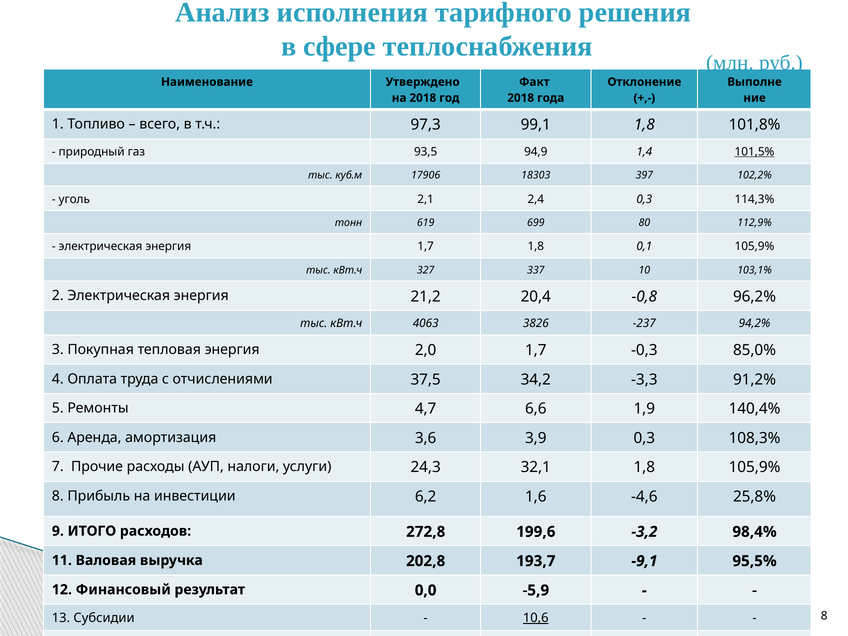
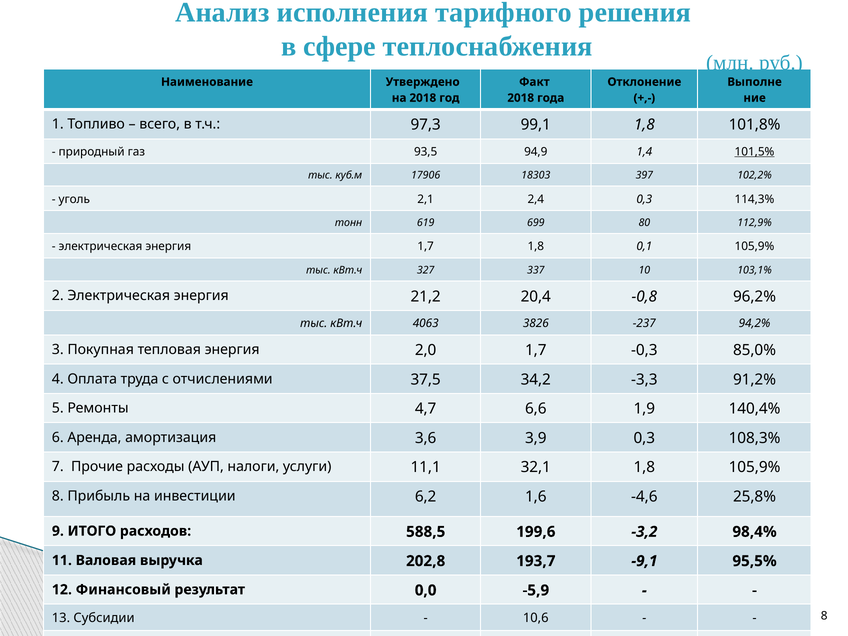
24,3: 24,3 -> 11,1 (426, 467)
272,8: 272,8 -> 588,5 (426, 532)
10,6 underline: present -> none (536, 618)
